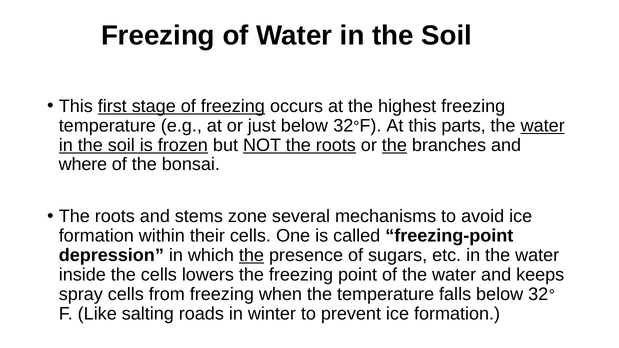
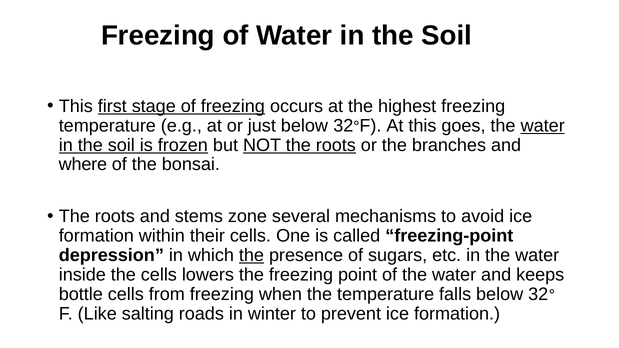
parts: parts -> goes (463, 126)
the underline: present -> none (394, 145)
spray: spray -> bottle (81, 295)
